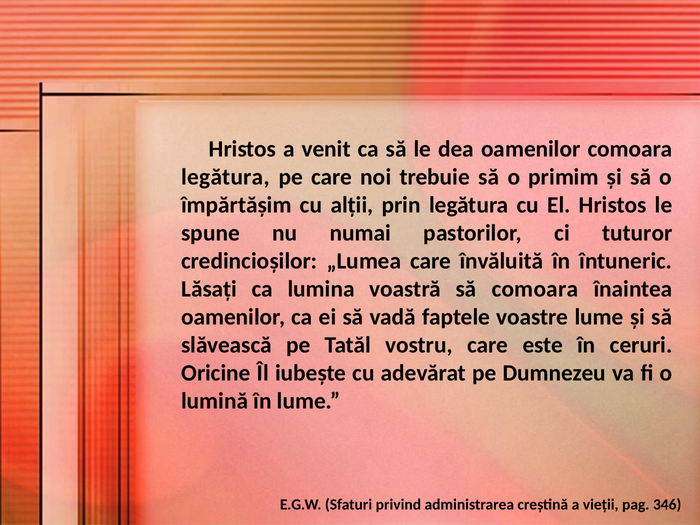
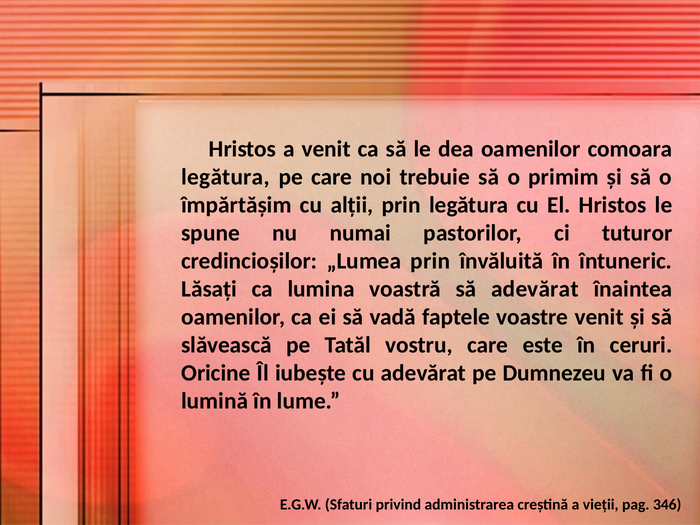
„Lumea care: care -> prin (430, 261)
să comoara: comoara -> adevărat (535, 289)
voastre lume: lume -> venit (599, 317)
